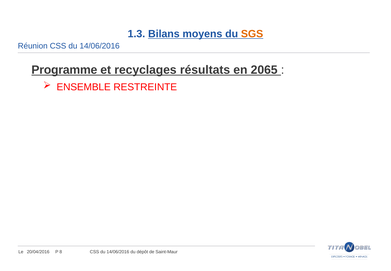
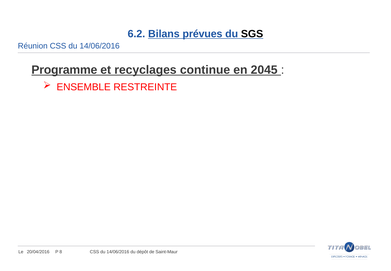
1.3: 1.3 -> 6.2 (136, 34)
moyens: moyens -> prévues (202, 34)
SGS colour: orange -> black (252, 34)
résultats: résultats -> continue (205, 70)
2065: 2065 -> 2045 (264, 70)
